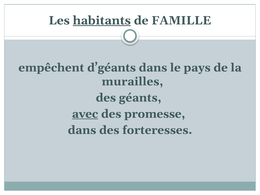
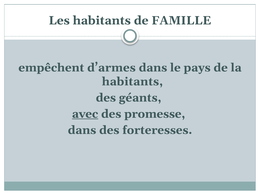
habitants underline: present -> none (102, 20)
d’géants: d’géants -> d’armes (111, 68)
murailles: murailles -> habitants (132, 82)
